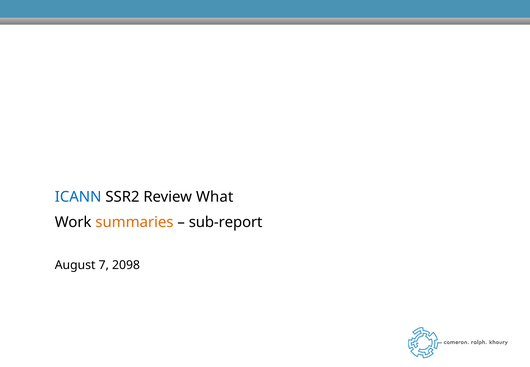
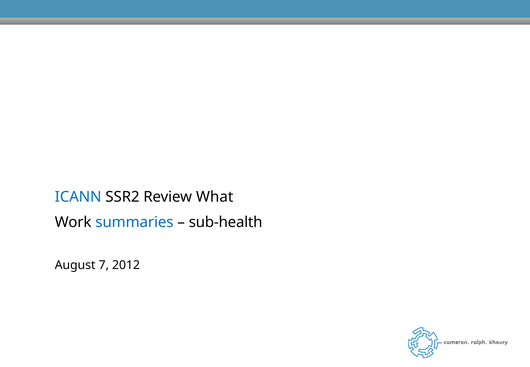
summaries colour: orange -> blue (134, 222)
sub-report: sub-report -> sub-health (226, 222)
2098: 2098 -> 2012 (126, 265)
